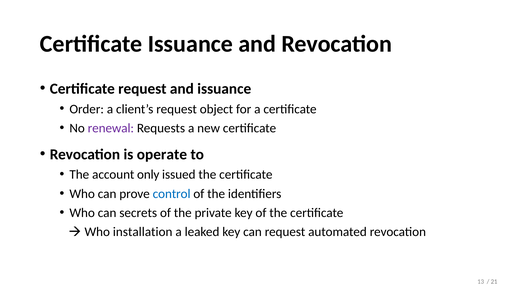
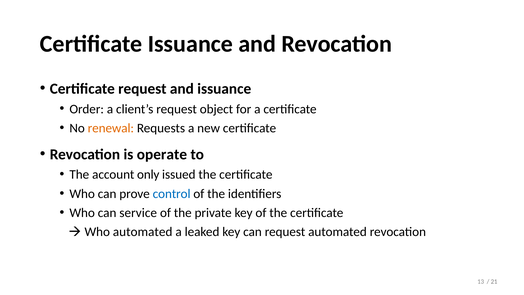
renewal colour: purple -> orange (111, 128)
secrets: secrets -> service (138, 213)
Who installation: installation -> automated (143, 232)
